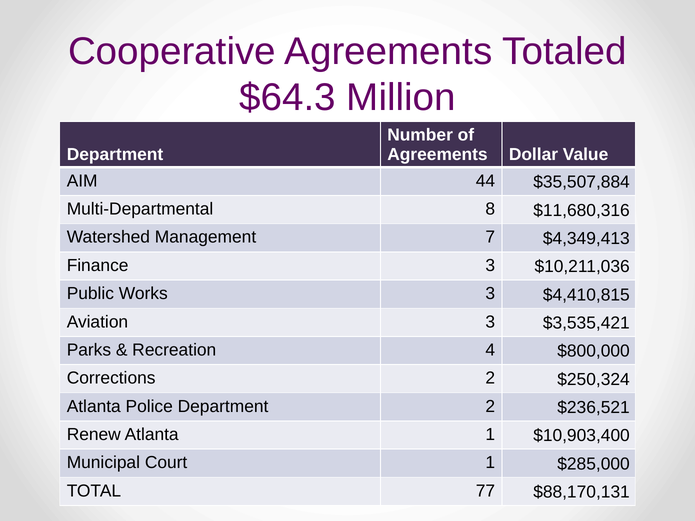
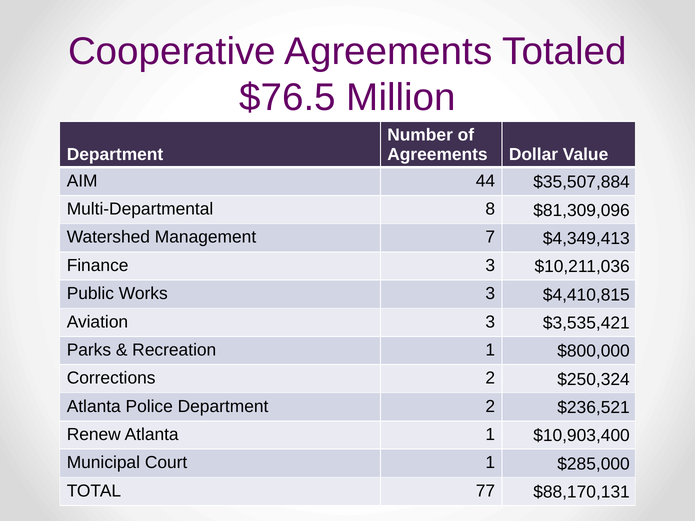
$64.3: $64.3 -> $76.5 (288, 98)
$11,680,316: $11,680,316 -> $81,309,096 (582, 210)
Recreation 4: 4 -> 1 (490, 350)
